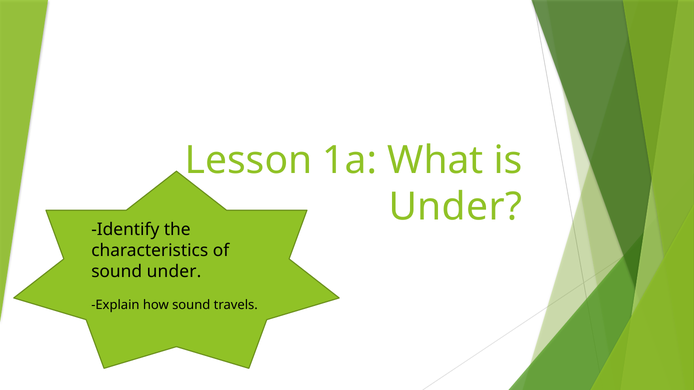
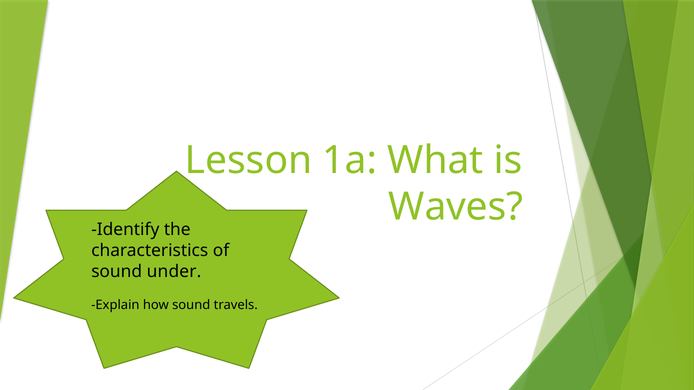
Under: Under -> Waves (456, 207)
